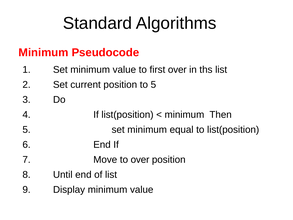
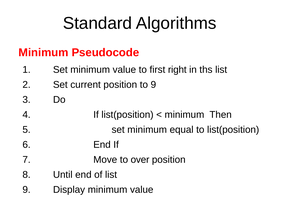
first over: over -> right (177, 70)
to 5: 5 -> 9 (153, 85)
